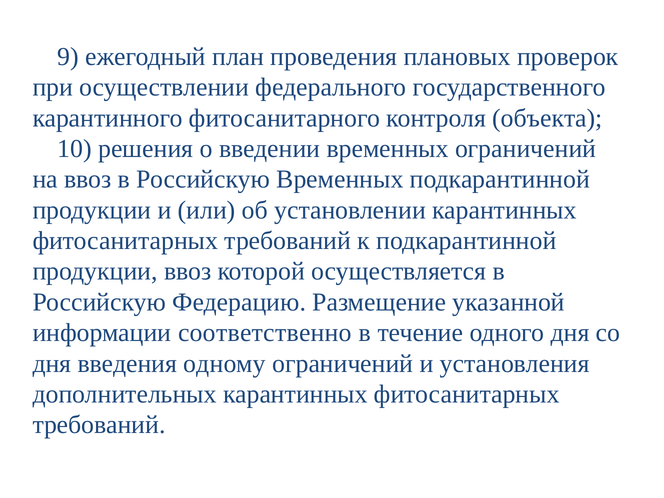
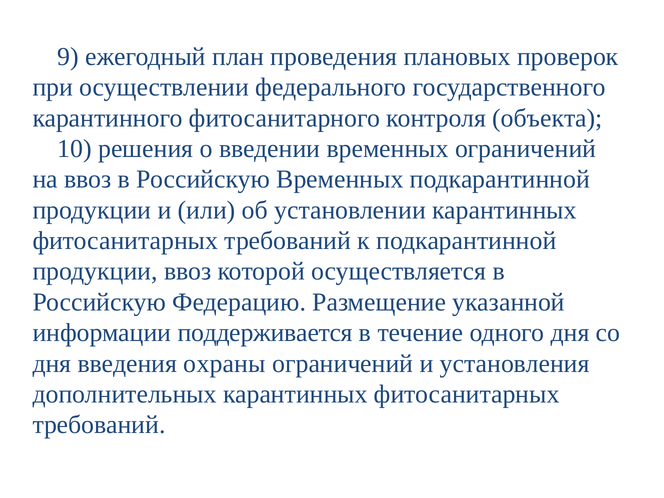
соответственно: соответственно -> поддерживается (265, 333)
одному: одному -> охраны (225, 364)
